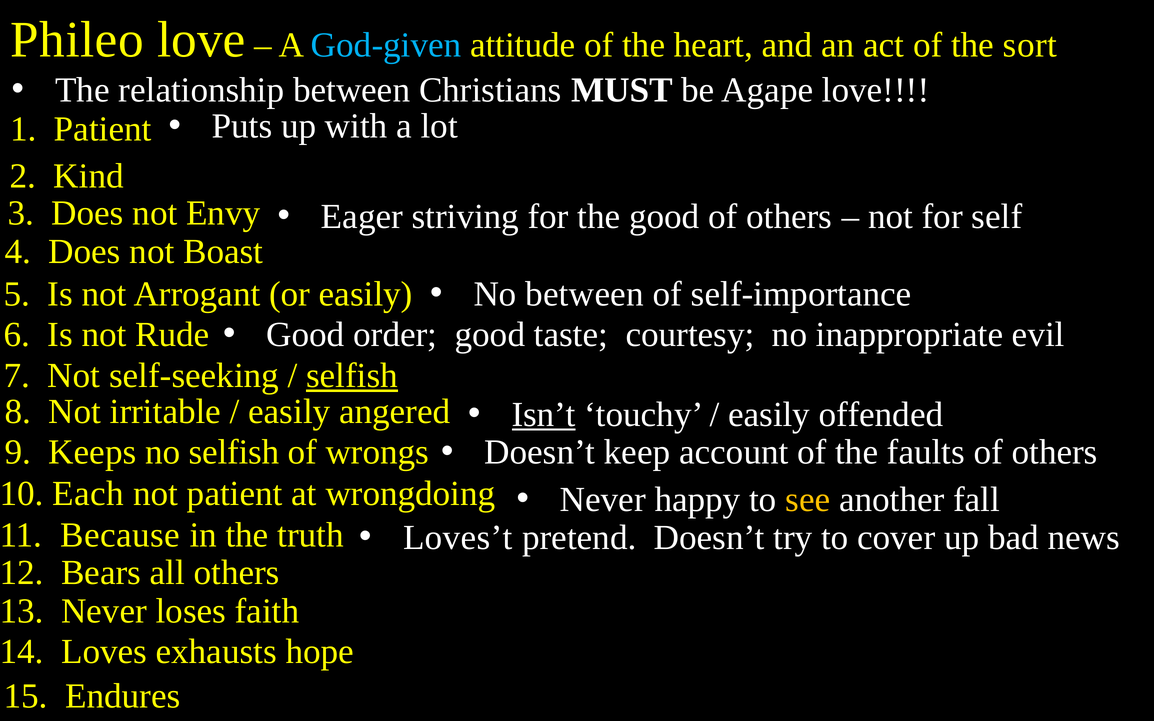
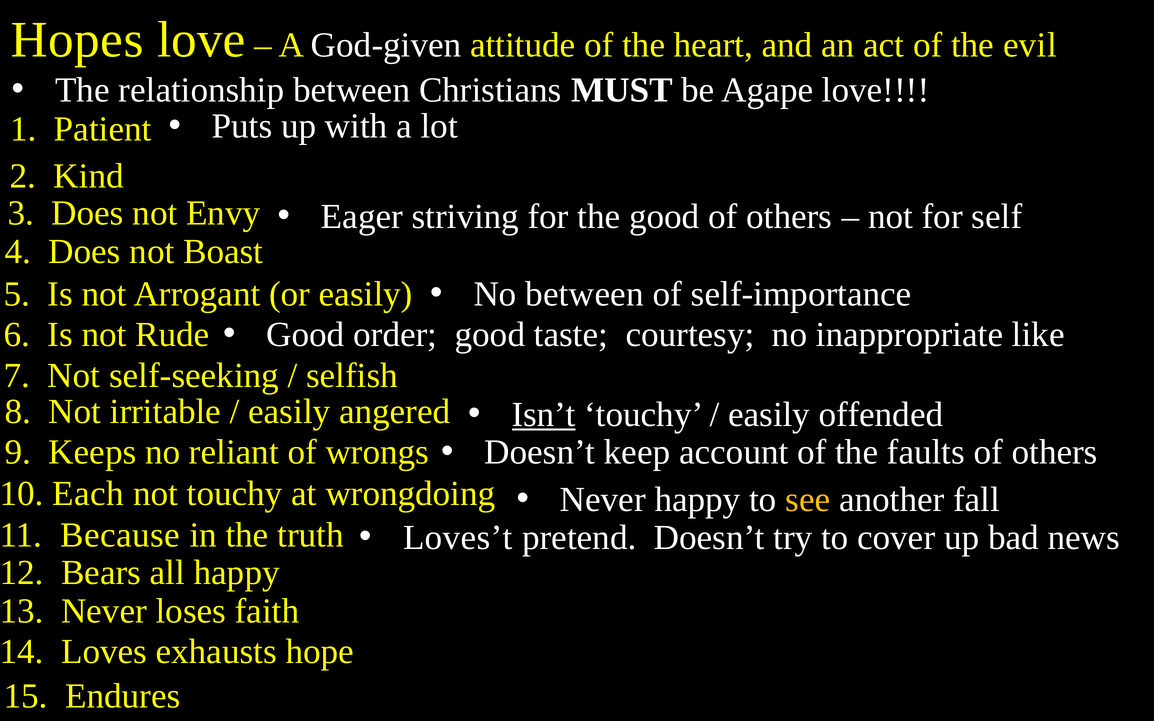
Phileo: Phileo -> Hopes (77, 40)
God-given colour: light blue -> white (386, 45)
sort: sort -> evil (1030, 45)
evil: evil -> like (1038, 335)
selfish underline: present -> none (352, 376)
no selfish: selfish -> reliant (234, 453)
not patient: patient -> touchy (235, 494)
all others: others -> happy (237, 573)
